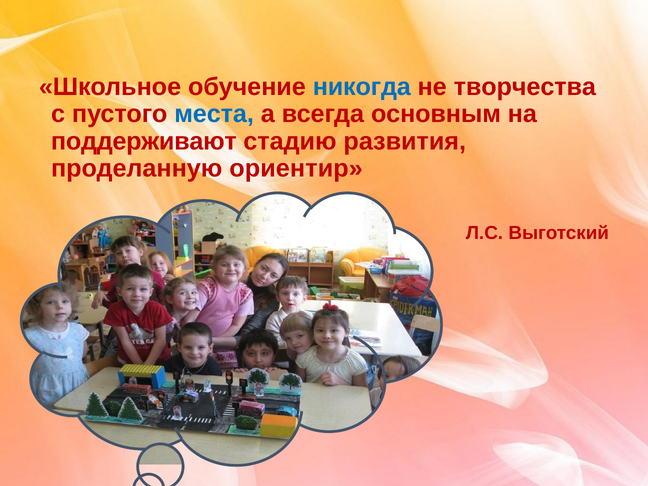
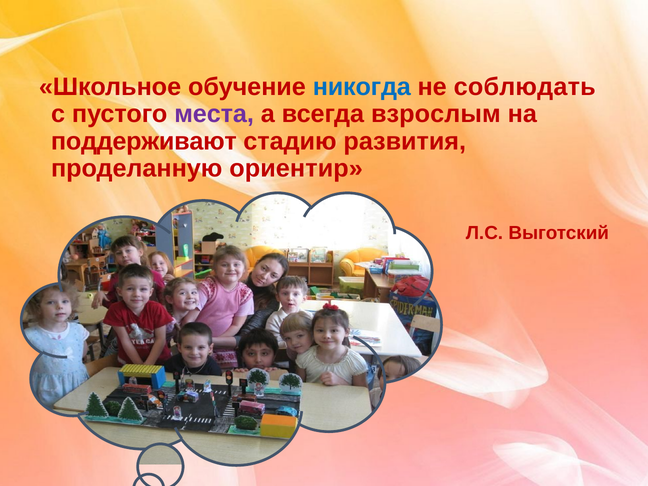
творчества: творчества -> соблюдать (525, 87)
места colour: blue -> purple (214, 114)
основным: основным -> взрослым (436, 114)
